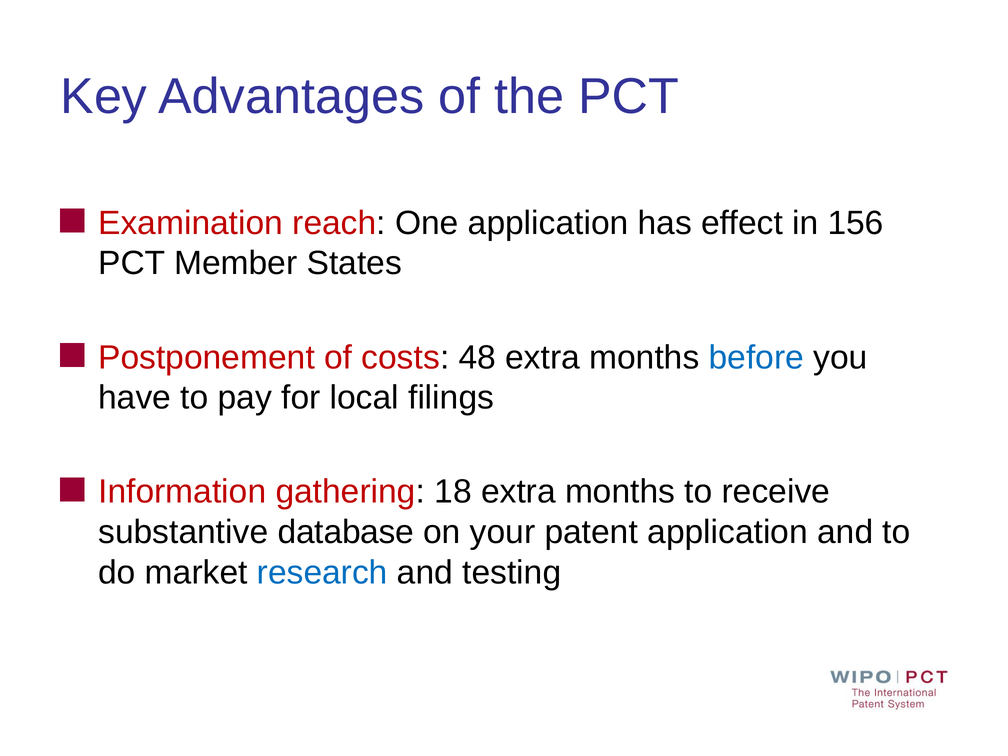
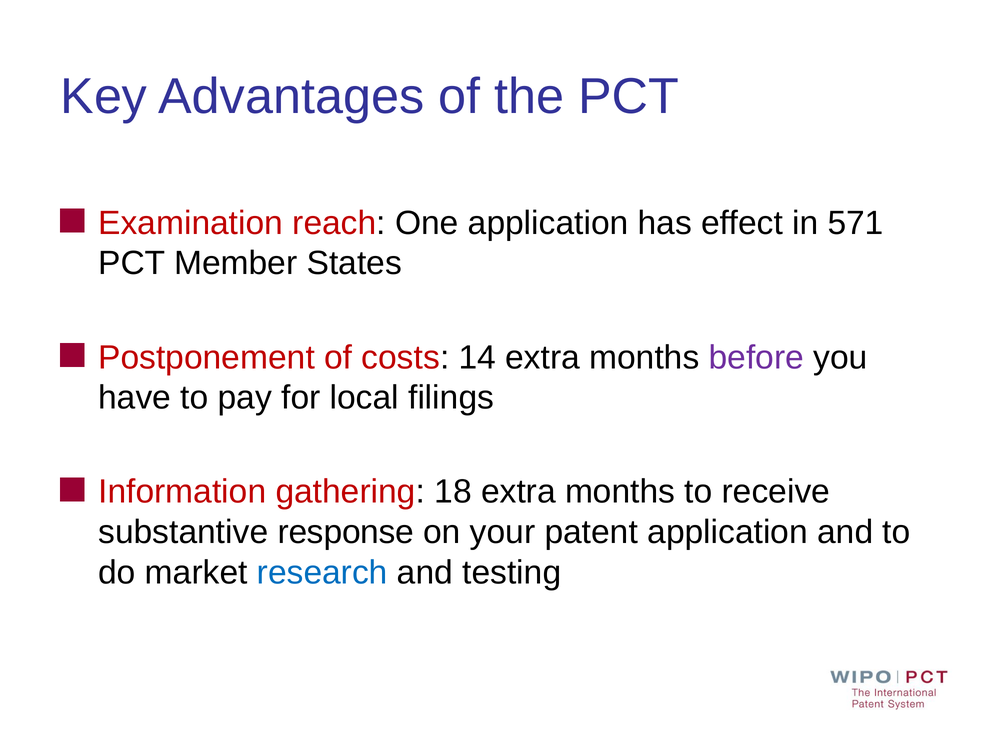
156: 156 -> 571 (856, 223)
48: 48 -> 14 (477, 357)
before colour: blue -> purple (756, 357)
database: database -> response (346, 532)
